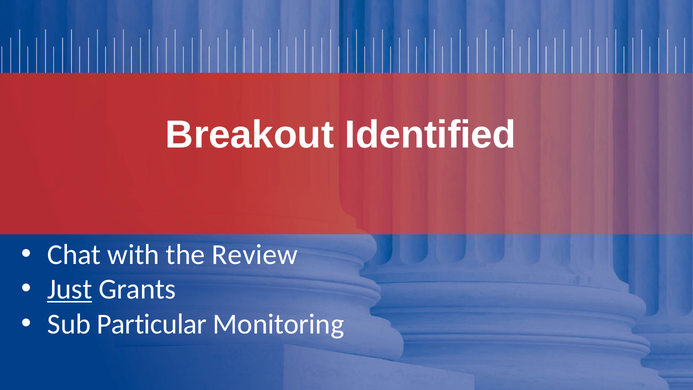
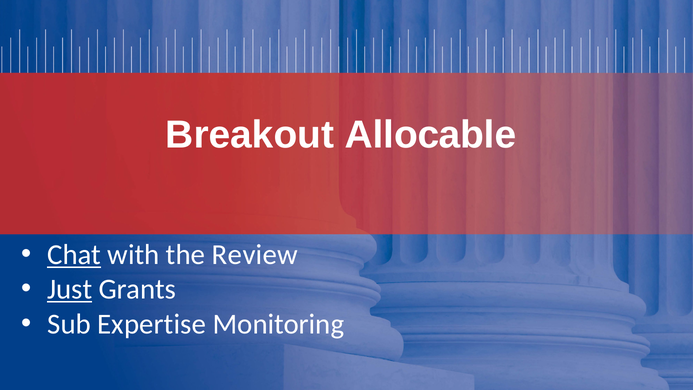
Identified: Identified -> Allocable (431, 135)
Chat underline: none -> present (74, 255)
Particular: Particular -> Expertise (152, 324)
